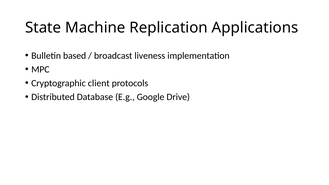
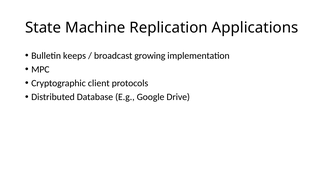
based: based -> keeps (75, 56)
liveness: liveness -> growing (150, 56)
